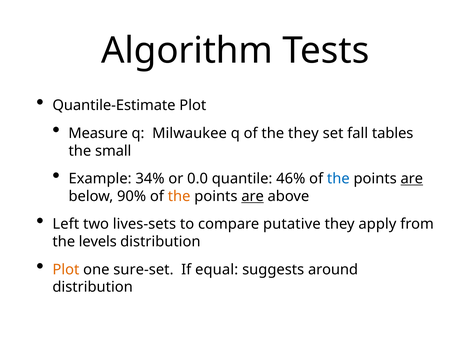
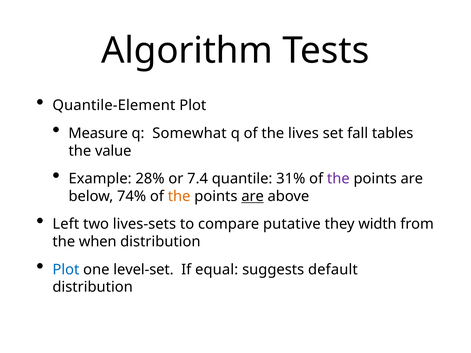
Quantile-Estimate: Quantile-Estimate -> Quantile-Element (114, 106)
Milwaukee: Milwaukee -> Somewhat (189, 133)
the they: they -> lives (303, 133)
small: small -> value (113, 151)
34%: 34% -> 28% (150, 179)
0.0: 0.0 -> 7.4 (198, 179)
46%: 46% -> 31% (291, 179)
the colour: blue -> purple (338, 179)
are underline: present -> none (412, 179)
90%: 90% -> 74% (132, 196)
apply: apply -> width (378, 224)
levels: levels -> when (98, 242)
Plot colour: orange -> blue (66, 270)
sure-set: sure-set -> level-set (143, 270)
around: around -> default (333, 270)
